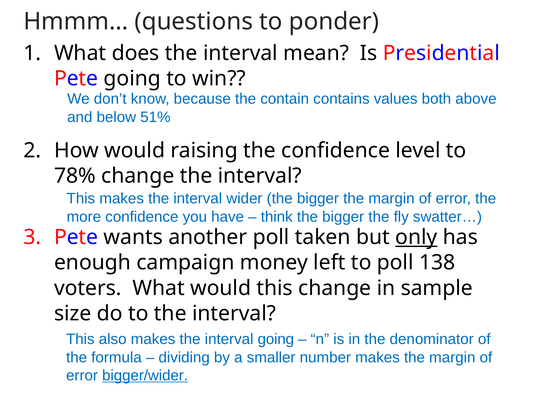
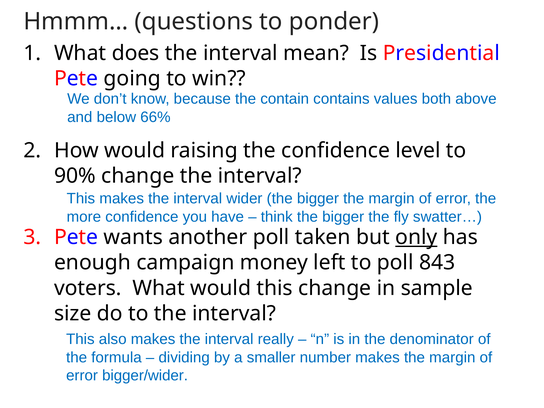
51%: 51% -> 66% (155, 117)
78%: 78% -> 90% (75, 176)
138: 138 -> 843 (437, 263)
interval going: going -> really (276, 339)
bigger/wider underline: present -> none (145, 375)
